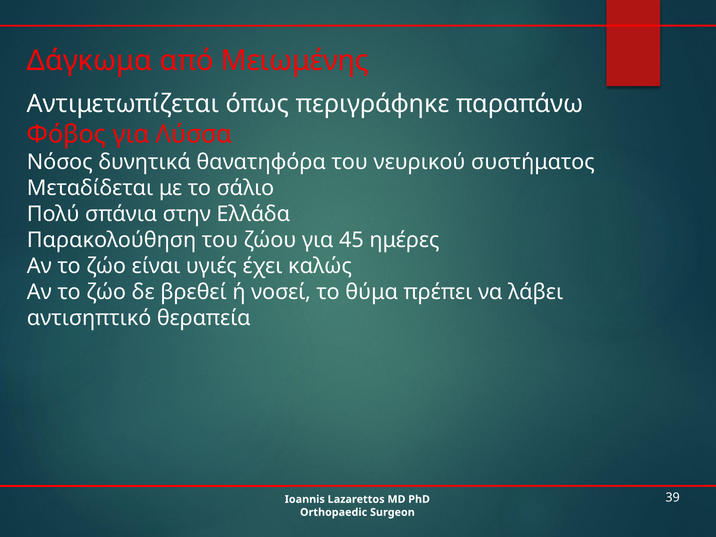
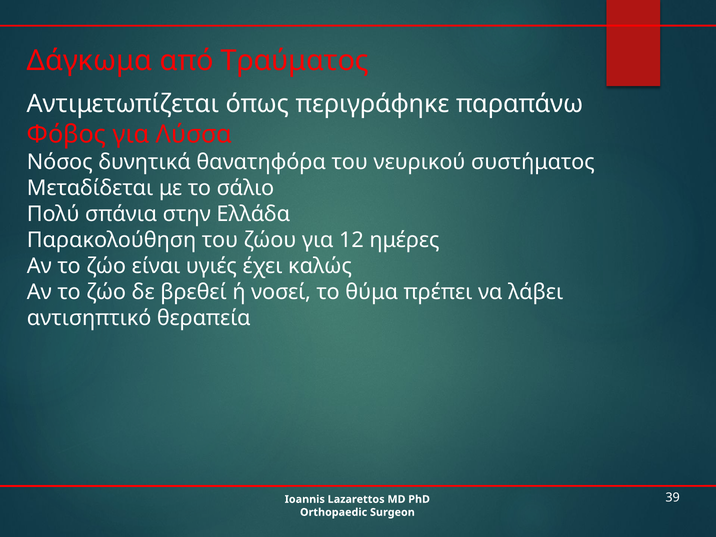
Μειωμένης: Μειωμένης -> Τραύματος (295, 61)
45: 45 -> 12 (351, 240)
